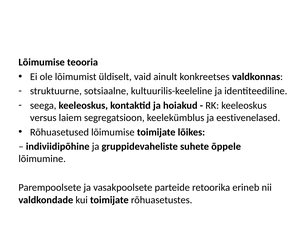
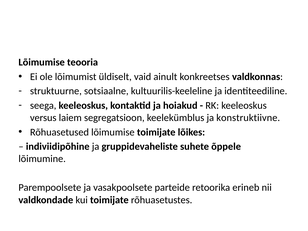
eestivenelased: eestivenelased -> konstruktiivne (248, 118)
